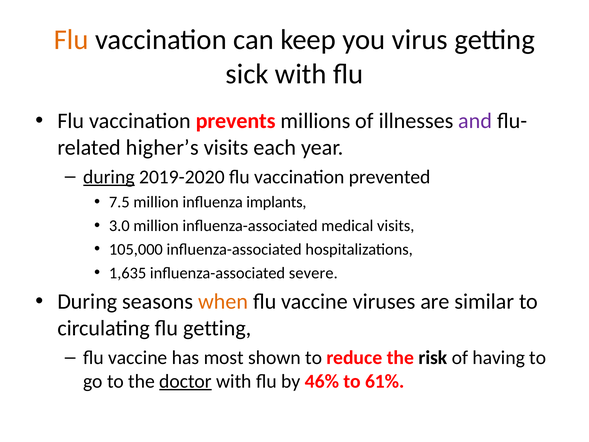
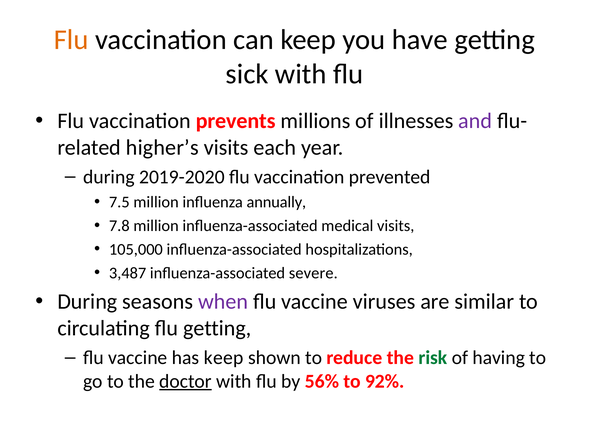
virus: virus -> have (420, 40)
during underline: present -> none (109, 177)
implants: implants -> annually (276, 202)
3.0: 3.0 -> 7.8 (119, 226)
1,635: 1,635 -> 3,487 (128, 273)
when colour: orange -> purple (223, 302)
has most: most -> keep (224, 358)
risk colour: black -> green (433, 358)
46%: 46% -> 56% (322, 381)
61%: 61% -> 92% (385, 381)
